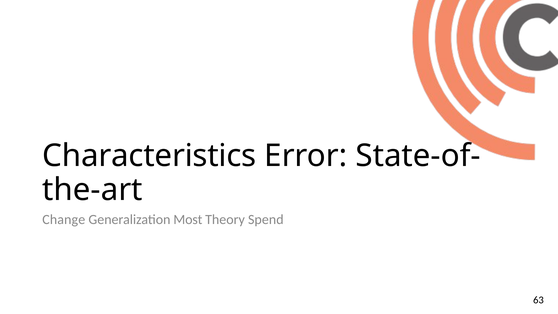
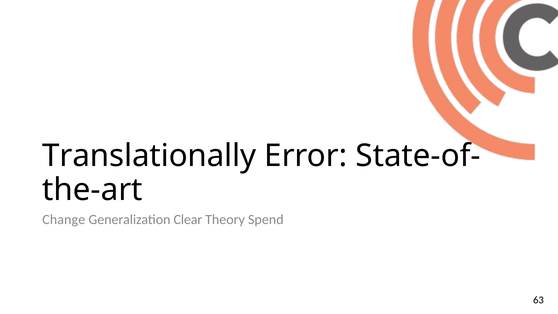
Characteristics: Characteristics -> Translationally (149, 156)
Most: Most -> Clear (188, 220)
